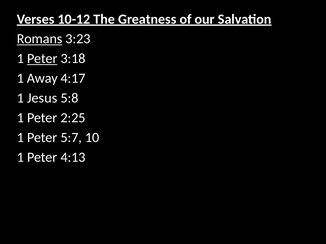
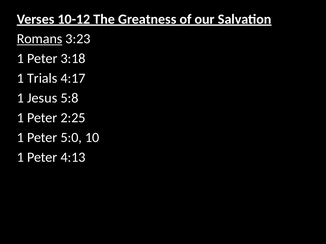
Peter underline: present -> none (42, 59)
Away: Away -> Trials (42, 78)
5:7: 5:7 -> 5:0 (71, 138)
